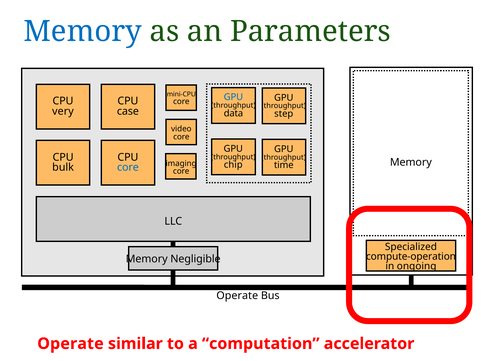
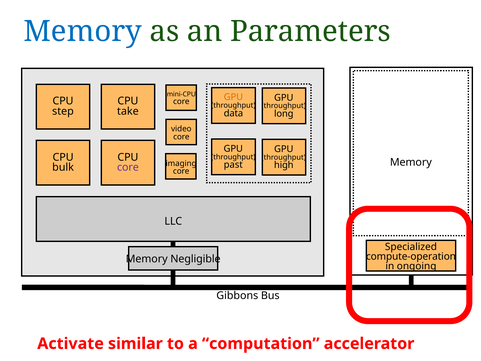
GPU colour: blue -> orange (233, 97)
very: very -> step (63, 111)
case: case -> take (128, 111)
step: step -> long (284, 114)
chip: chip -> past (233, 165)
time: time -> high (284, 165)
core colour: blue -> purple (128, 167)
Operate: Operate -> Gibbons (237, 295)
Operate: Operate -> Activate (71, 343)
